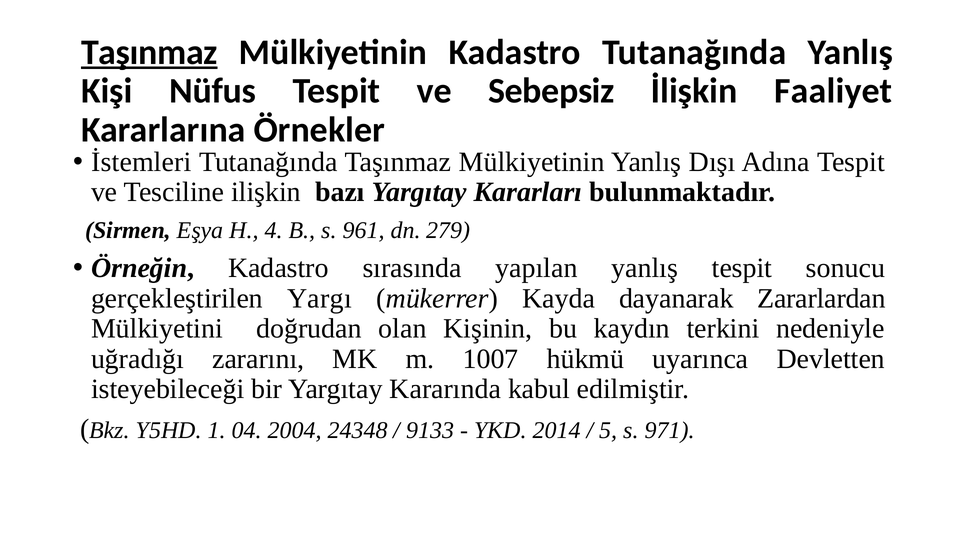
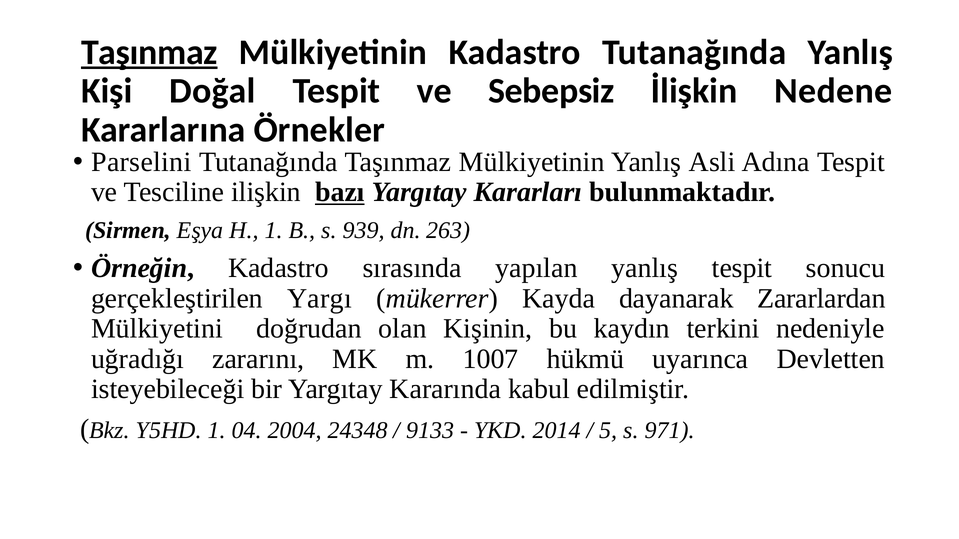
Nüfus: Nüfus -> Doğal (212, 91)
Faaliyet: Faaliyet -> Nedene (833, 91)
İstemleri: İstemleri -> Parselini (141, 162)
Dışı: Dışı -> Asli (712, 162)
bazı underline: none -> present (340, 192)
H 4: 4 -> 1 (274, 230)
961: 961 -> 939 (364, 230)
279: 279 -> 263 (448, 230)
